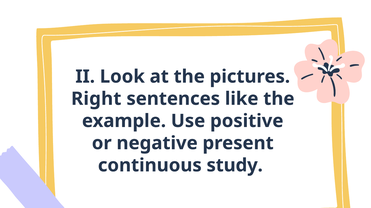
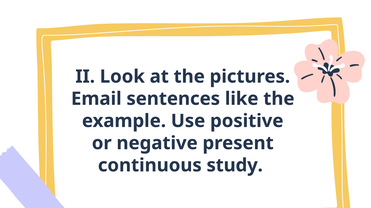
Right: Right -> Email (96, 99)
